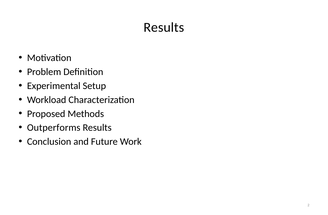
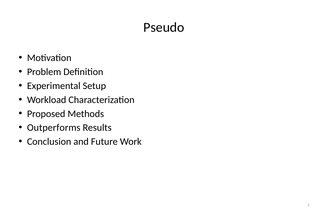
Results: Results -> Pseudo (164, 28)
